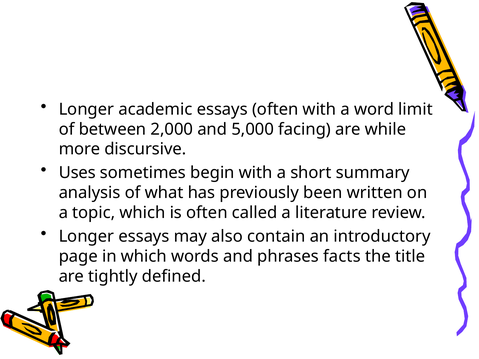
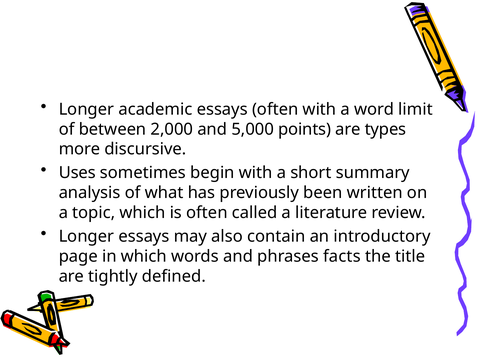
facing: facing -> points (305, 129)
while: while -> types (386, 129)
